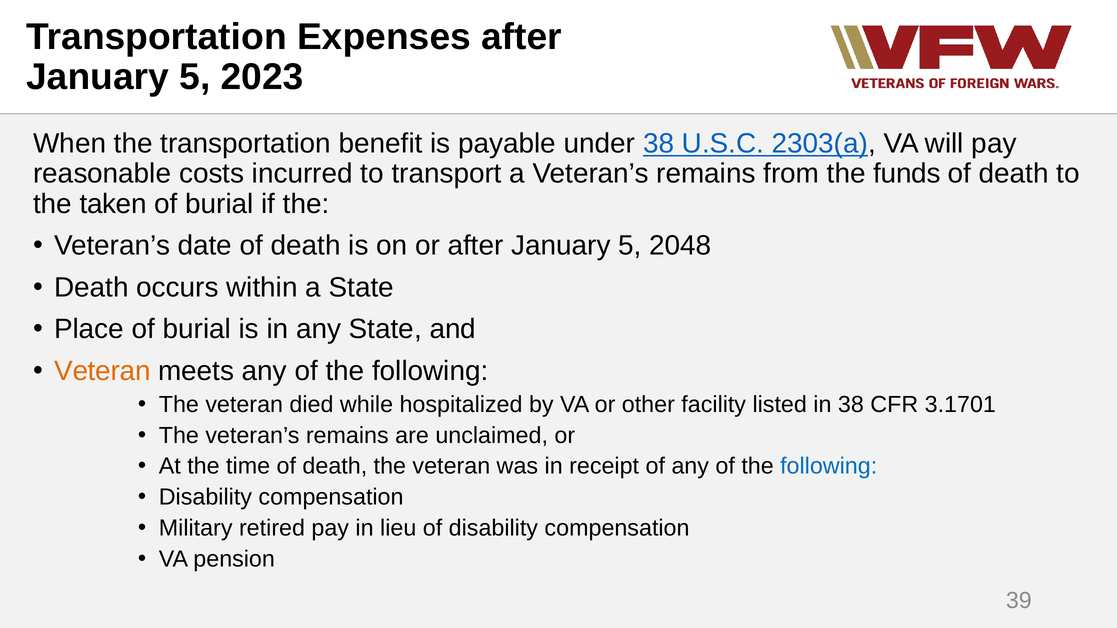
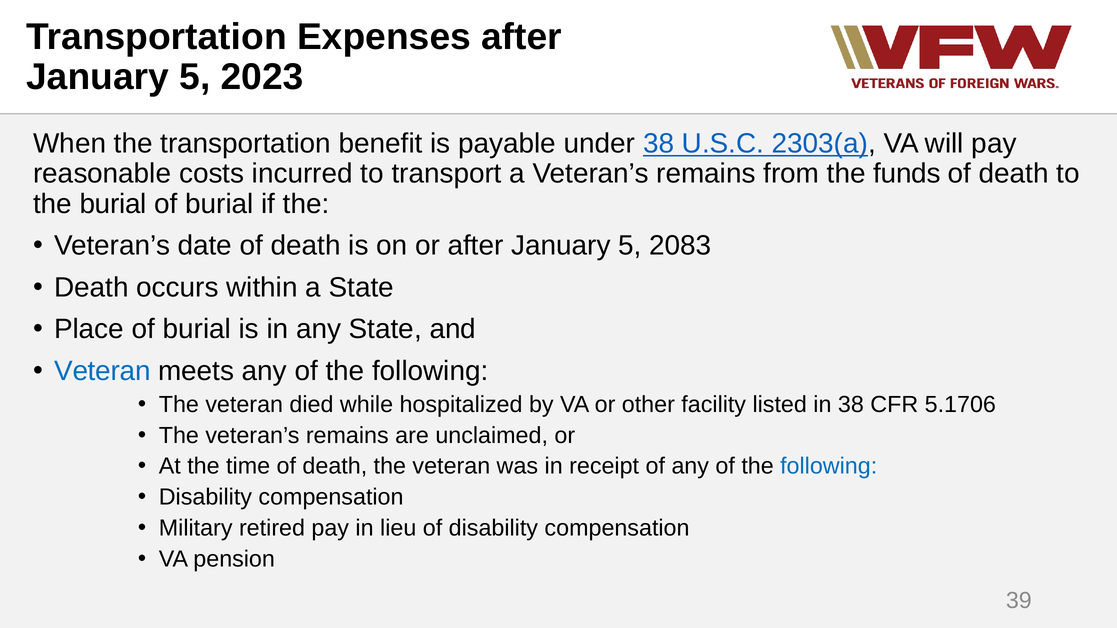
the taken: taken -> burial (113, 204)
2048: 2048 -> 2083 (680, 246)
Veteran colour: orange -> blue (102, 371)
3.1701: 3.1701 -> 5.1706 (960, 405)
